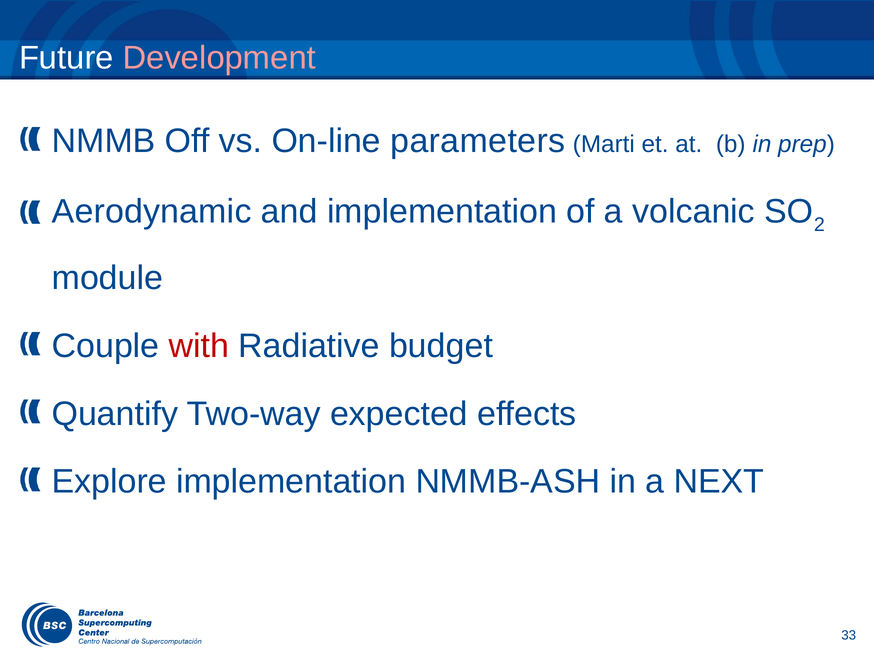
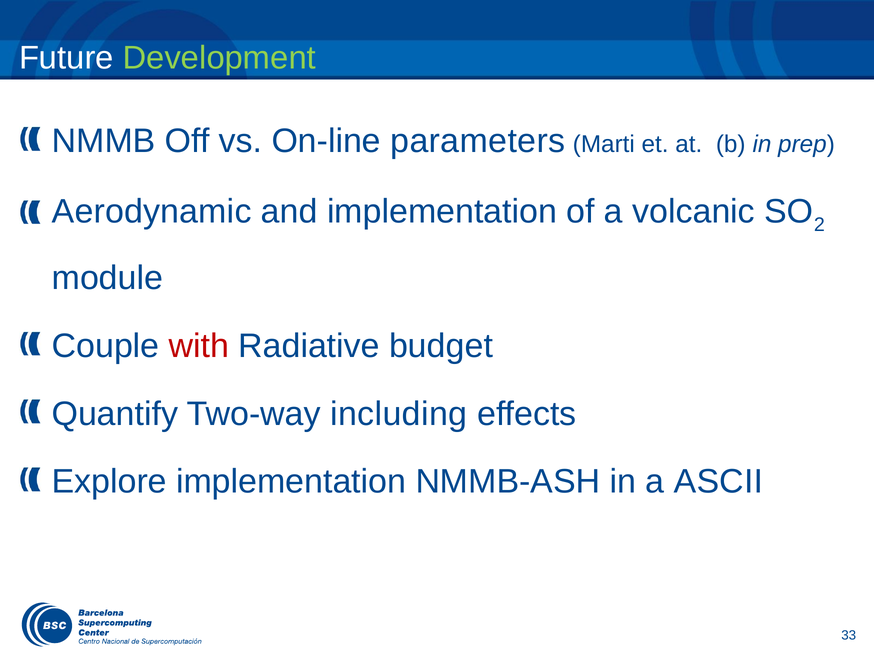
Development colour: pink -> light green (219, 58)
expected: expected -> including (399, 414)
NEXT: NEXT -> ASCII (719, 482)
